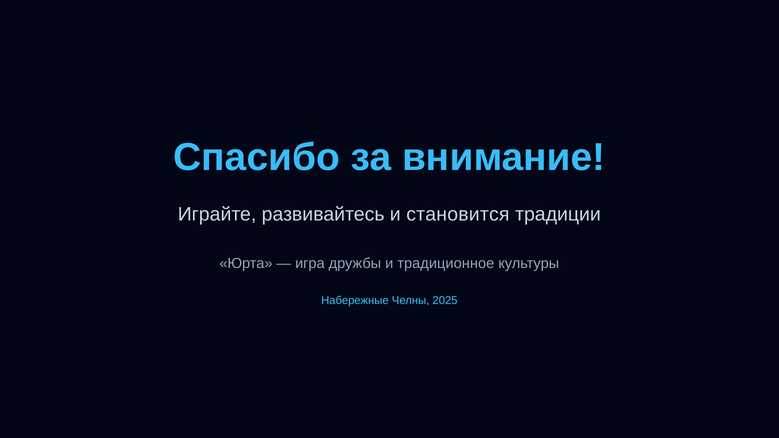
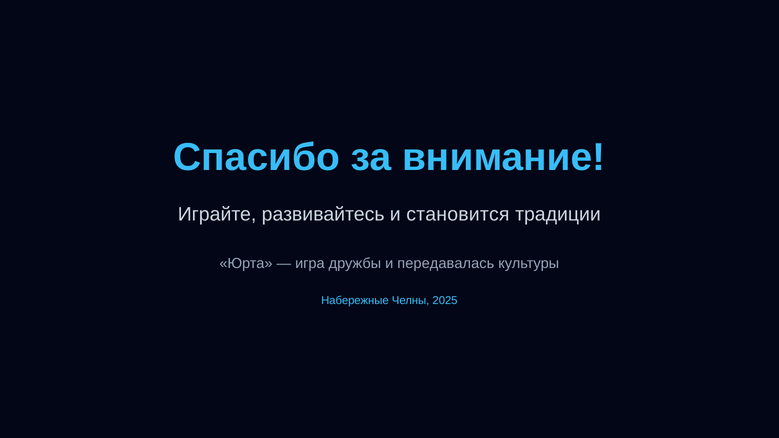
традиционное: традиционное -> передавалась (446, 264)
